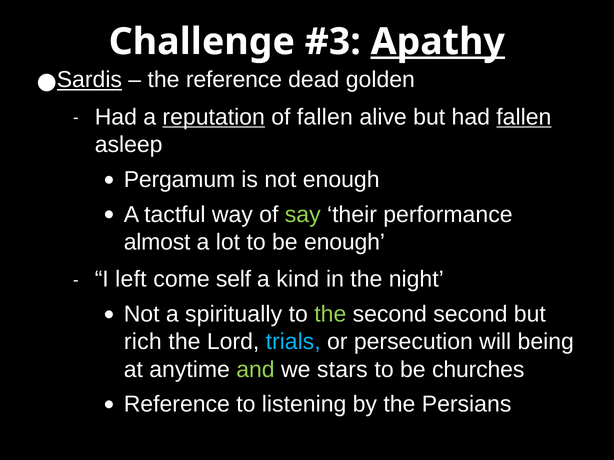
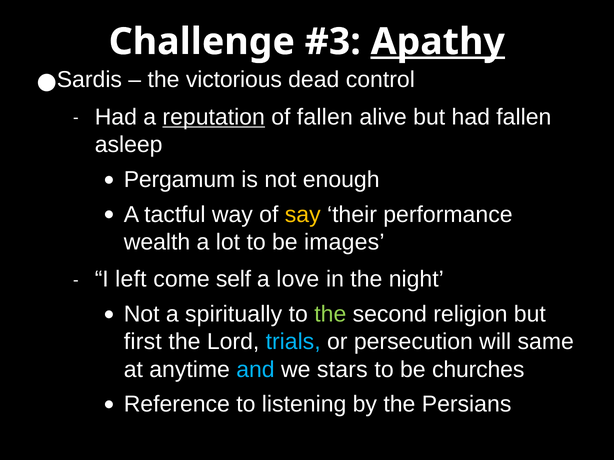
Sardis underline: present -> none (89, 80)
the reference: reference -> victorious (234, 80)
golden: golden -> control (380, 80)
fallen underline: present -> none (524, 117)
say colour: light green -> yellow (303, 215)
almost: almost -> wealth (157, 242)
be enough: enough -> images (344, 242)
kind: kind -> love (298, 280)
second second: second -> religion (470, 315)
rich: rich -> first (143, 342)
being: being -> same (546, 342)
and colour: light green -> light blue (255, 370)
